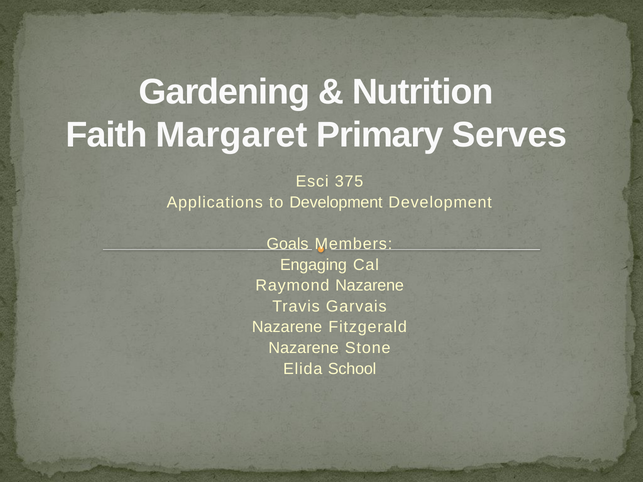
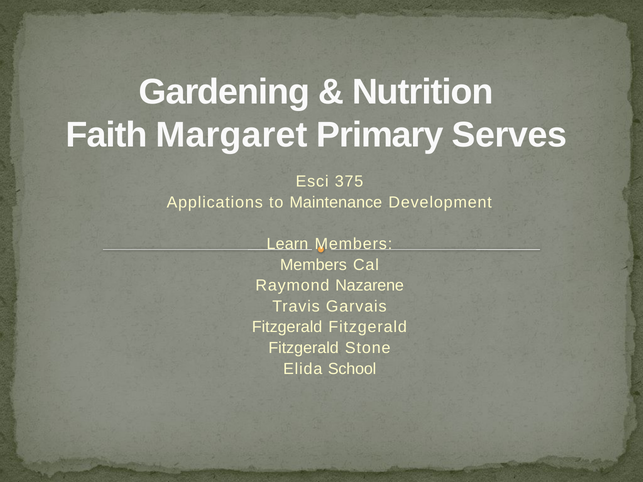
to Development: Development -> Maintenance (336, 203)
Goals: Goals -> Learn (287, 244)
Engaging: Engaging -> Members (313, 265)
Nazarene: Nazarene -> Fitzgerald (287, 327)
Nazarene: Nazarene -> Fitzgerald (304, 348)
